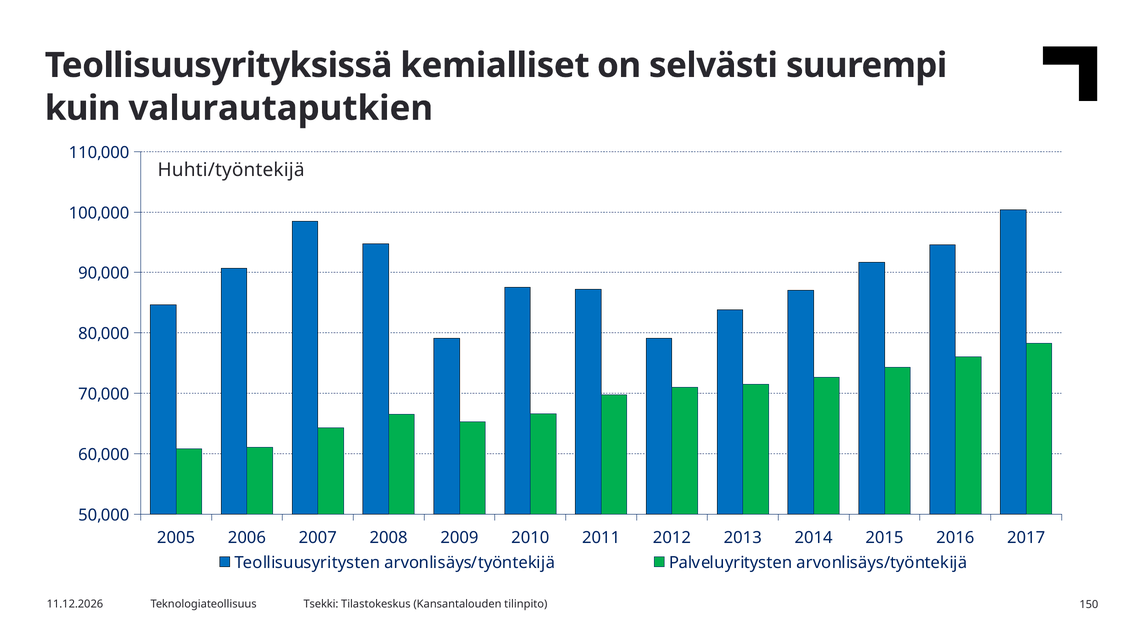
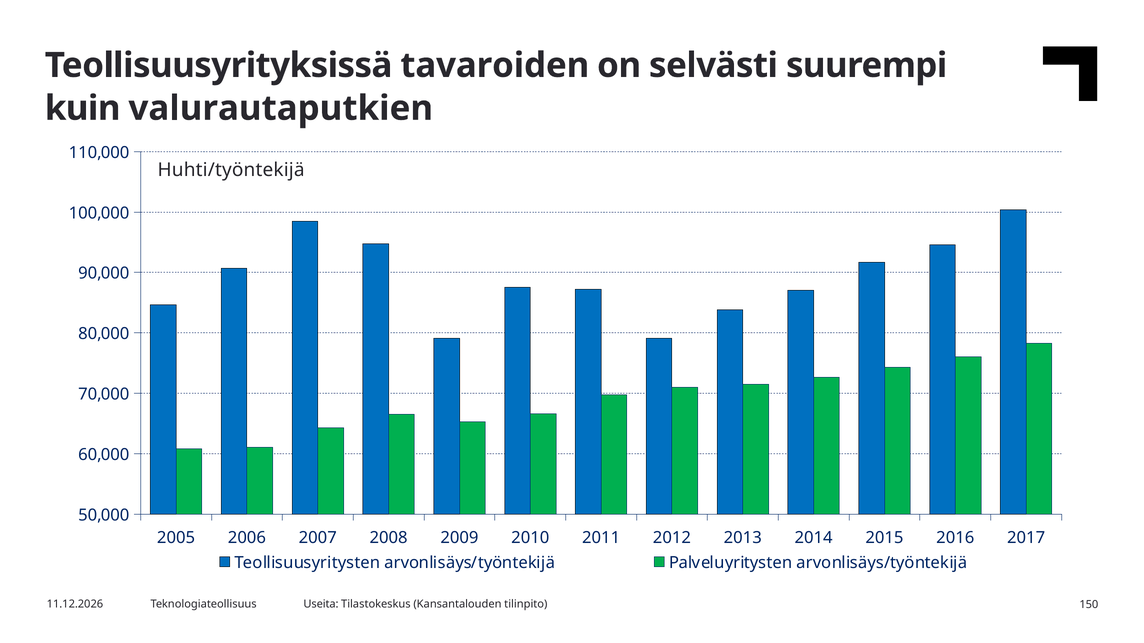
kemialliset: kemialliset -> tavaroiden (495, 65)
Tsekki: Tsekki -> Useita (321, 605)
